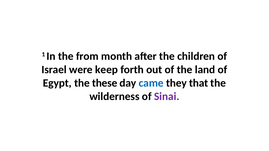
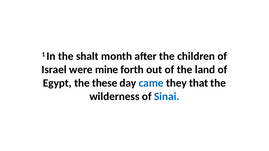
from: from -> shalt (87, 56)
keep: keep -> mine (107, 70)
Sinai colour: purple -> blue (167, 97)
